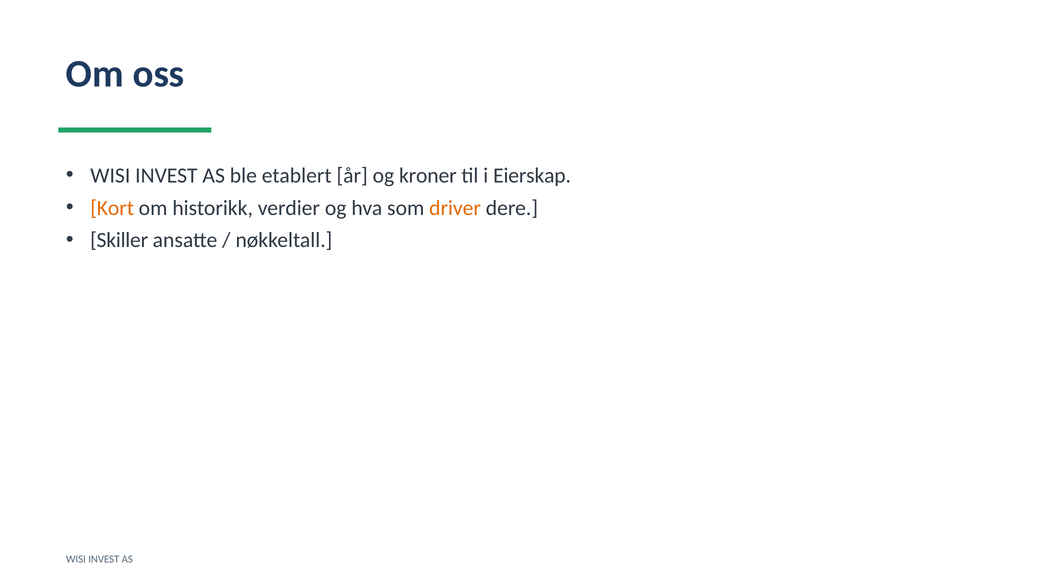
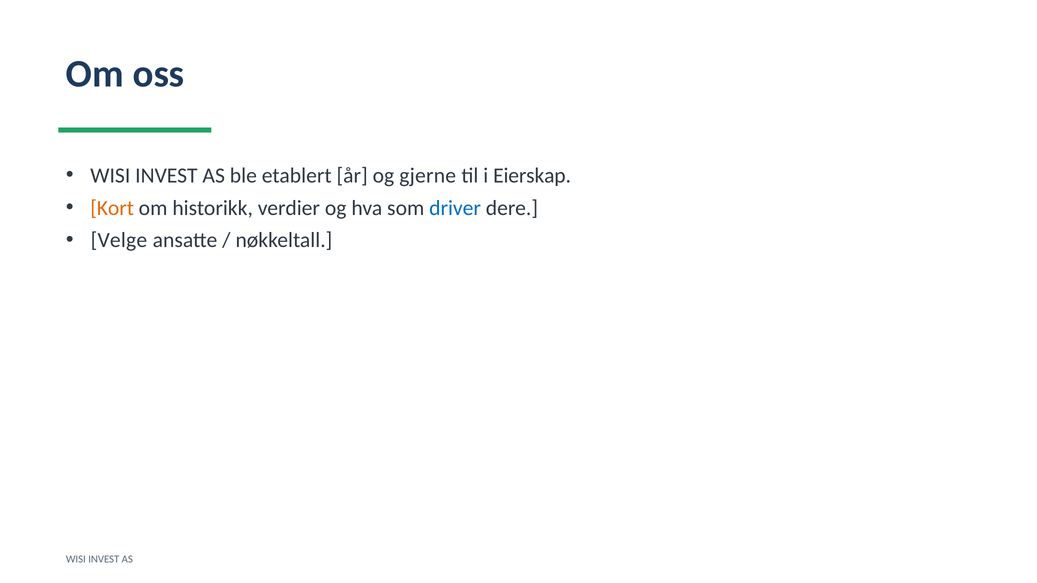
kroner: kroner -> gjerne (428, 176)
driver colour: orange -> blue (455, 208)
Skiller: Skiller -> Velge (119, 240)
